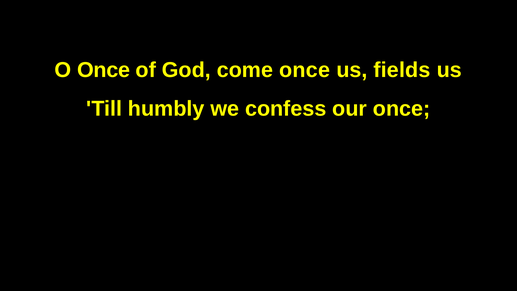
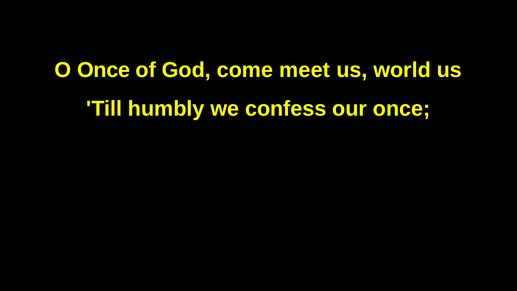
come once: once -> meet (305, 70)
fields: fields -> world (402, 70)
